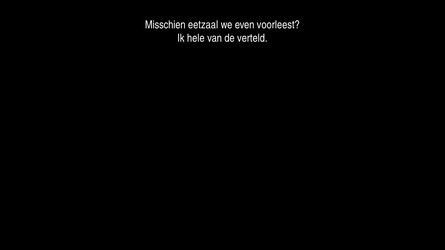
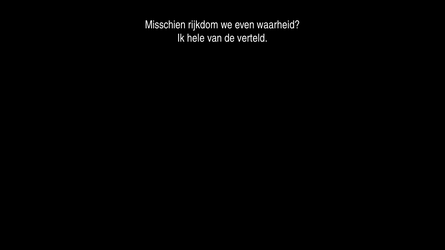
eetzaal: eetzaal -> rijkdom (203, 25)
voorleest: voorleest -> waarheid (278, 25)
